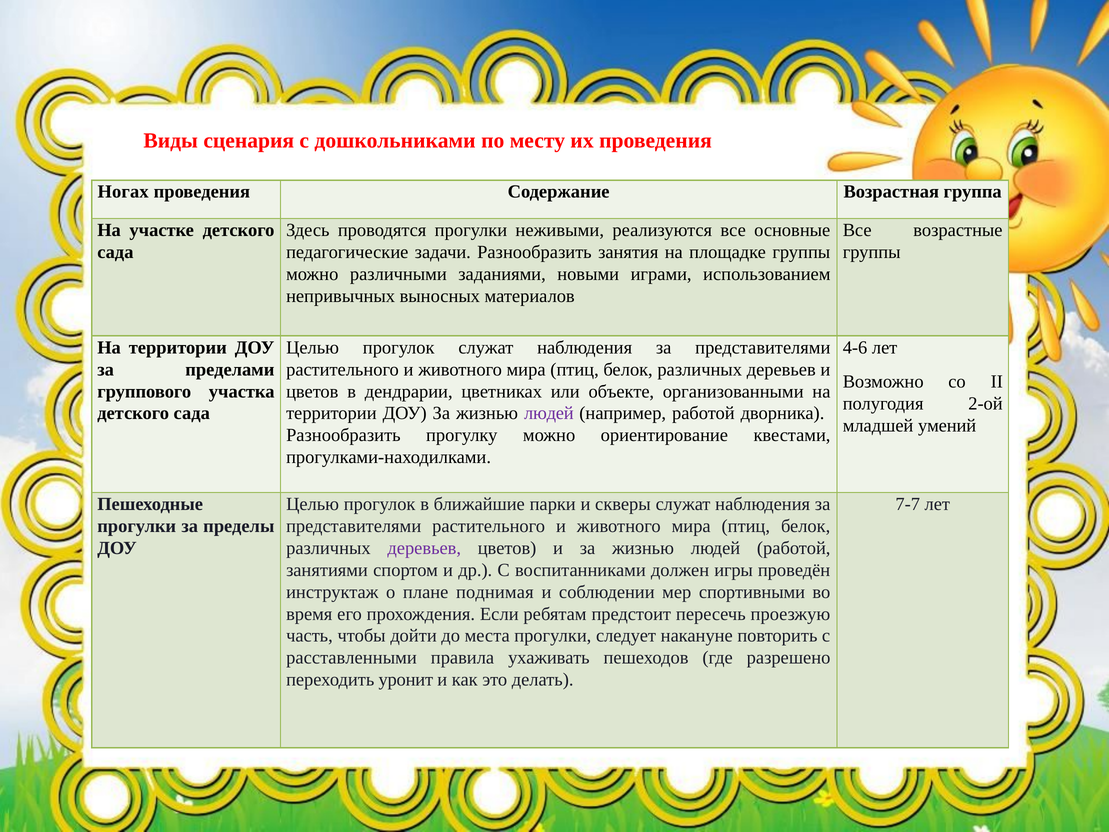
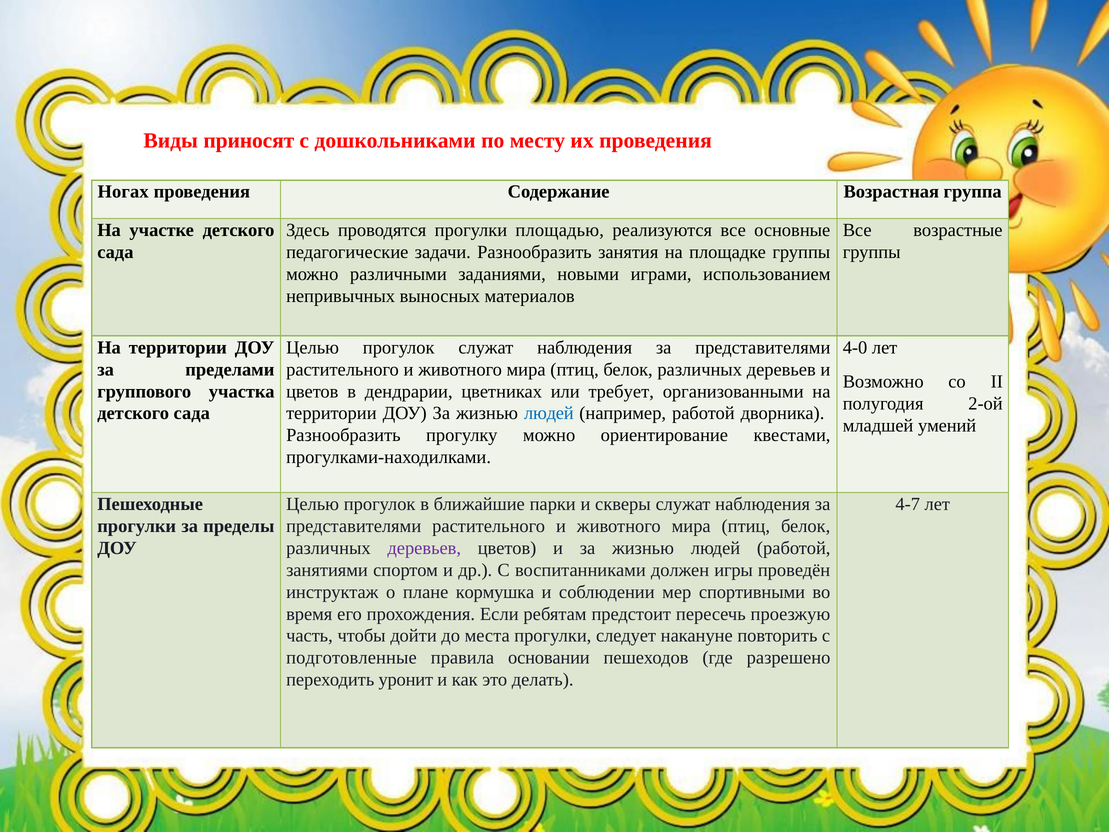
сценария: сценария -> приносят (249, 141)
неживыми: неживыми -> площадью (560, 230)
4-6: 4-6 -> 4-0 (855, 348)
объекте: объекте -> требует (621, 391)
людей colour: purple -> blue (549, 413)
7-7: 7-7 -> 4-7 (908, 504)
поднимая: поднимая -> кормушка (495, 592)
расставленными: расставленными -> подготовленные (351, 658)
ухаживать: ухаживать -> основании (549, 658)
